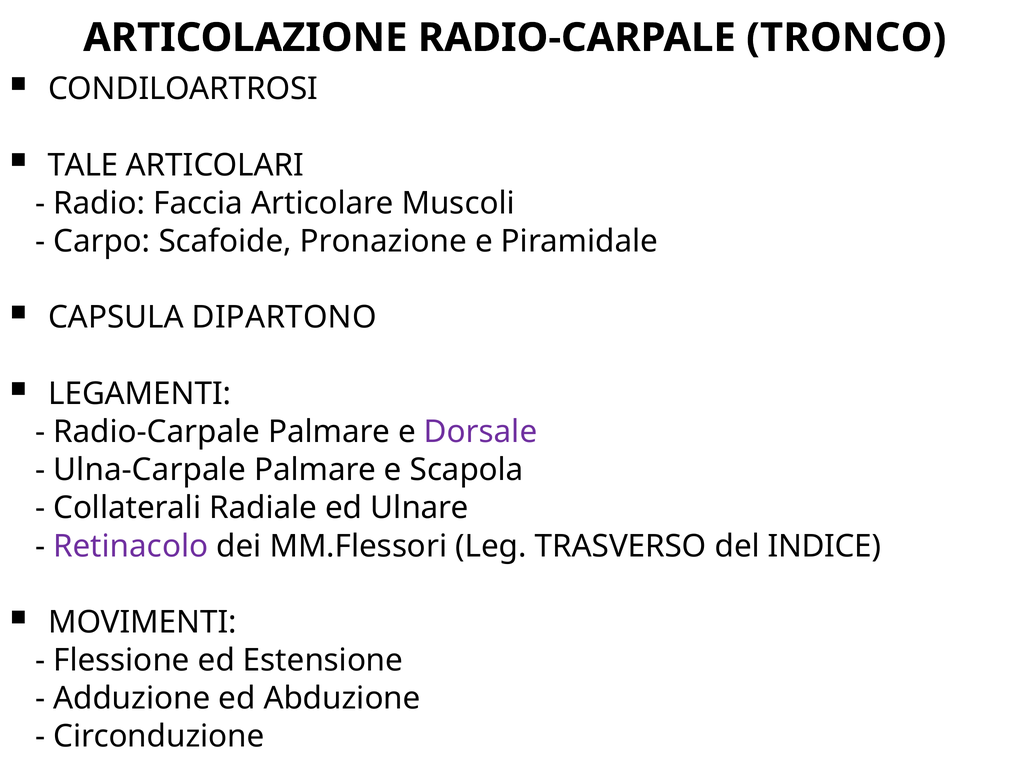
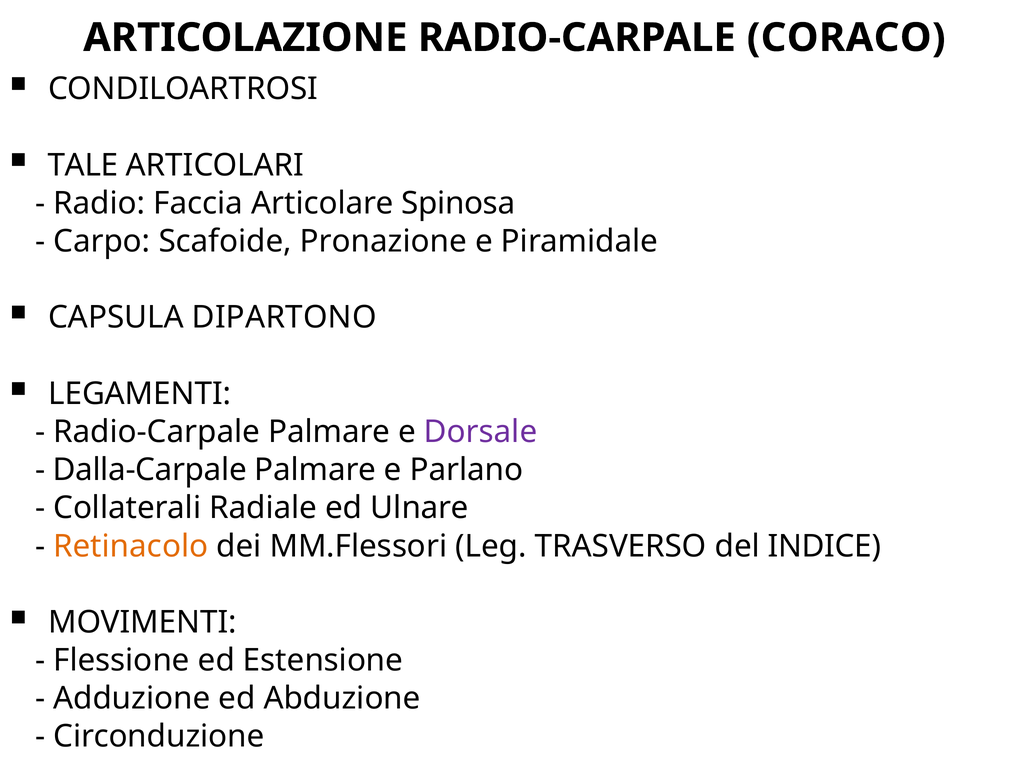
TRONCO: TRONCO -> CORACO (846, 38)
Muscoli: Muscoli -> Spinosa (458, 203)
Ulna-Carpale: Ulna-Carpale -> Dalla-Carpale (150, 470)
Scapola: Scapola -> Parlano (467, 470)
Retinacolo colour: purple -> orange (131, 546)
